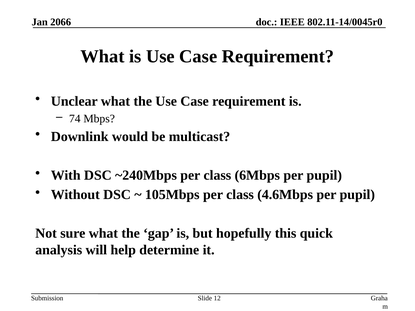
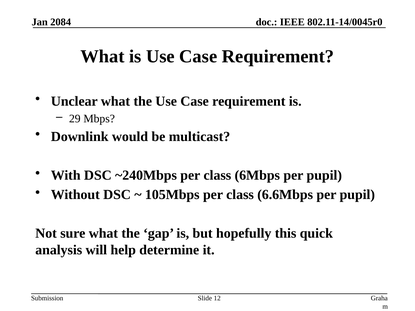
2066: 2066 -> 2084 (61, 22)
74: 74 -> 29 (75, 119)
4.6Mbps: 4.6Mbps -> 6.6Mbps (285, 195)
